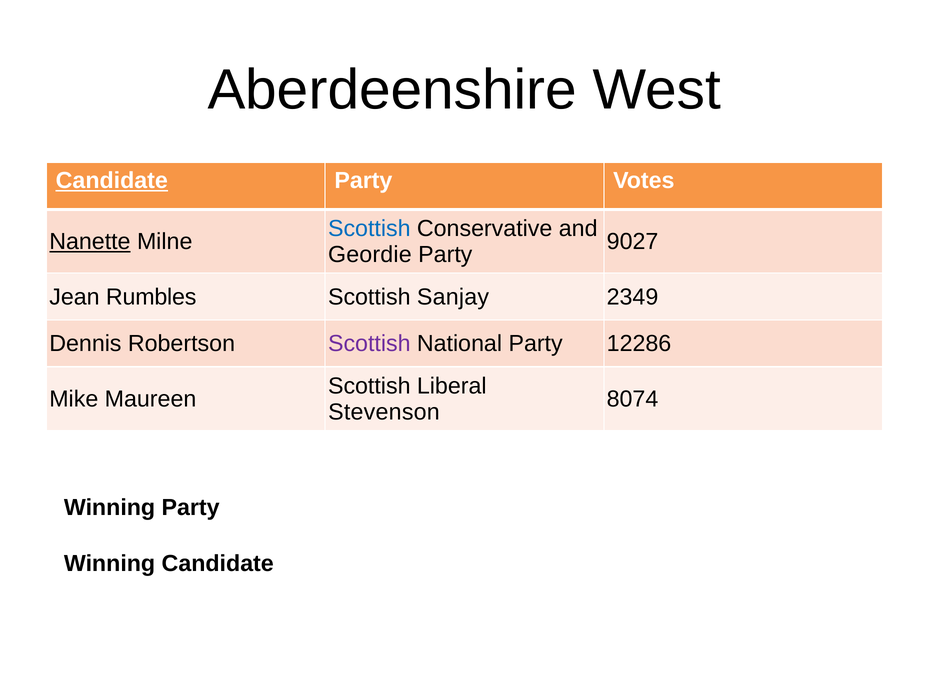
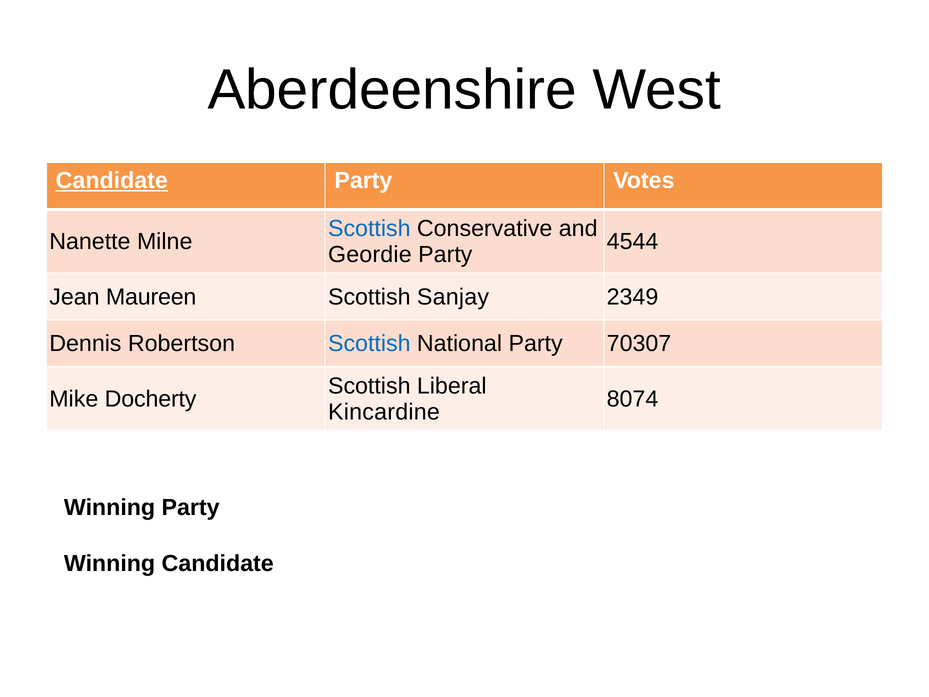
Nanette underline: present -> none (90, 242)
9027: 9027 -> 4544 (633, 242)
Rumbles: Rumbles -> Maureen (151, 297)
Scottish colour: purple -> blue (369, 344)
12286: 12286 -> 70307 (639, 344)
Maureen: Maureen -> Docherty (151, 399)
Stevenson: Stevenson -> Kincardine (384, 412)
